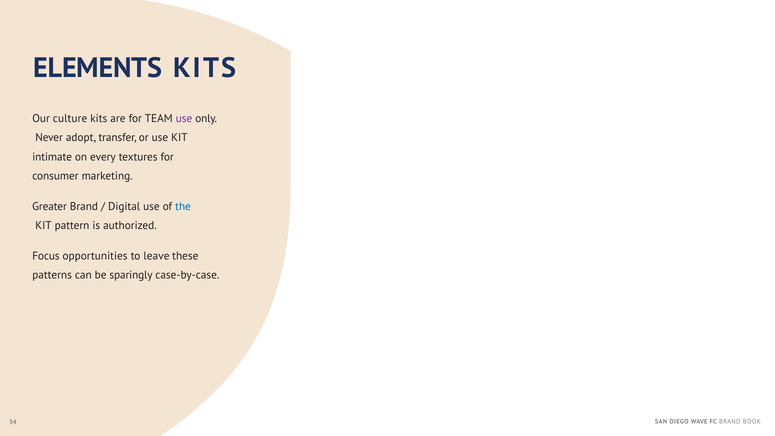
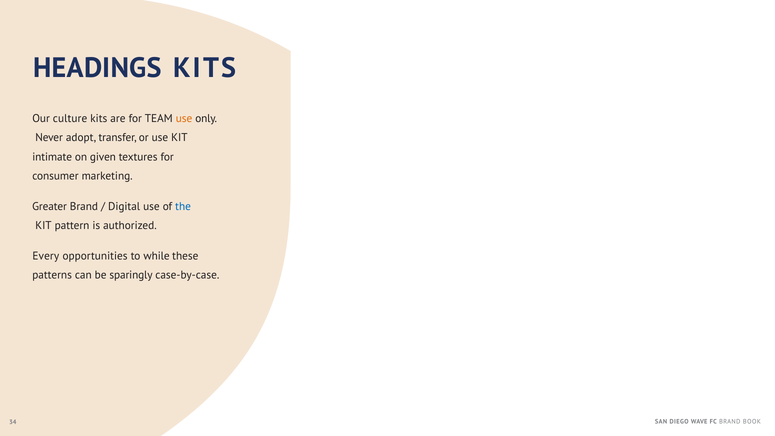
ELEMENTS: ELEMENTS -> HEADINGS (98, 68)
use colour: purple -> orange (184, 118)
every: every -> given (103, 157)
Focus: Focus -> Every (46, 256)
leave: leave -> while (157, 256)
